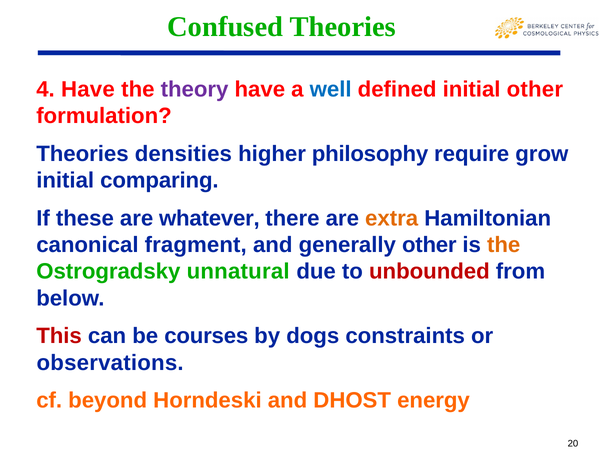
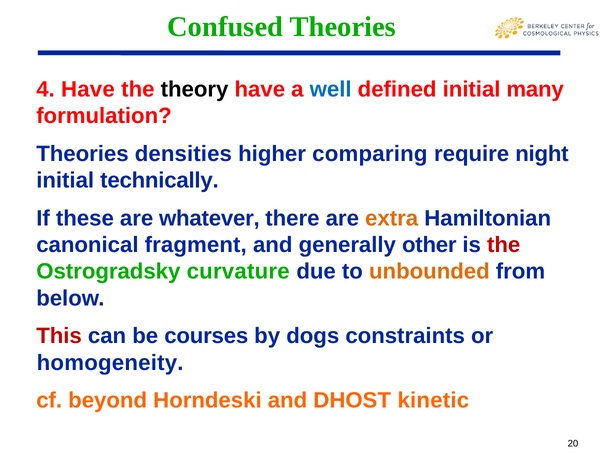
theory colour: purple -> black (195, 89)
initial other: other -> many (535, 89)
philosophy: philosophy -> comparing (370, 154)
grow: grow -> night (542, 154)
comparing: comparing -> technically (159, 180)
the colour: orange -> red (504, 245)
unnatural: unnatural -> curvature (238, 272)
unbounded colour: red -> orange (429, 272)
observations: observations -> homogeneity (110, 363)
energy: energy -> kinetic (433, 401)
